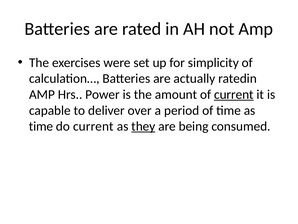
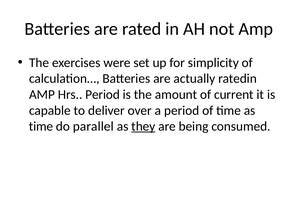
Hrs Power: Power -> Period (103, 94)
current underline: present -> none (234, 94)
do current: current -> parallel (93, 126)
